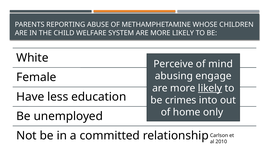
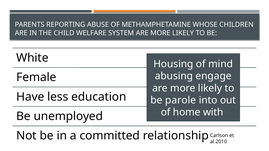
Perceive: Perceive -> Housing (173, 64)
likely underline: present -> none (210, 88)
crimes: crimes -> parole (181, 100)
only: only -> with (213, 112)
